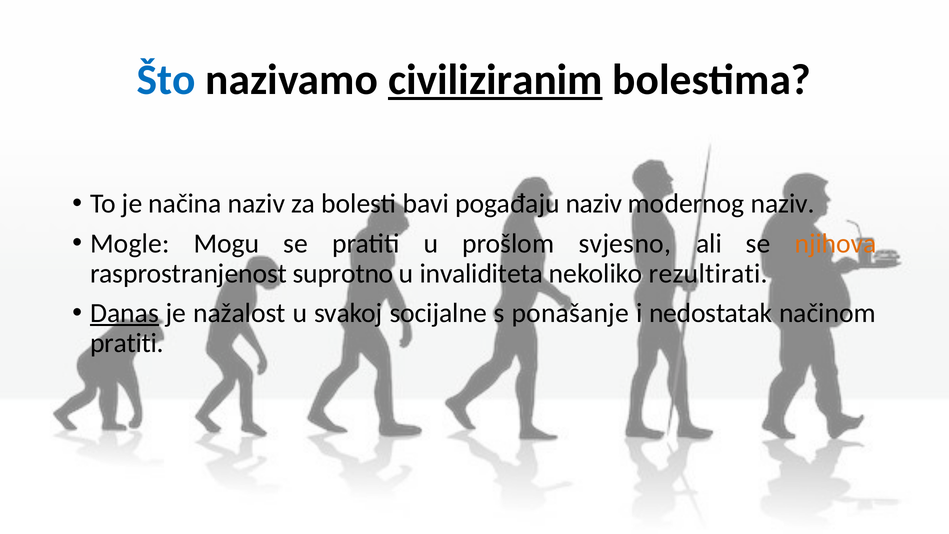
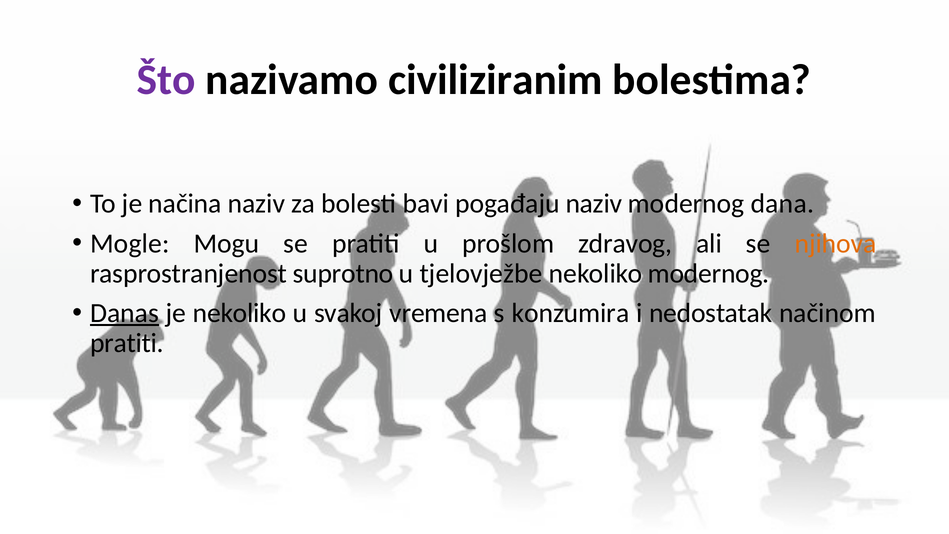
Što colour: blue -> purple (166, 80)
civiliziranim underline: present -> none (495, 80)
modernog naziv: naziv -> dana (782, 204)
svjesno: svjesno -> zdravog (625, 243)
invaliditeta: invaliditeta -> tjelovježbe (481, 273)
nekoliko rezultirati: rezultirati -> modernog (709, 273)
je nažalost: nažalost -> nekoliko (240, 313)
socijalne: socijalne -> vremena (438, 313)
ponašanje: ponašanje -> konzumira (570, 313)
